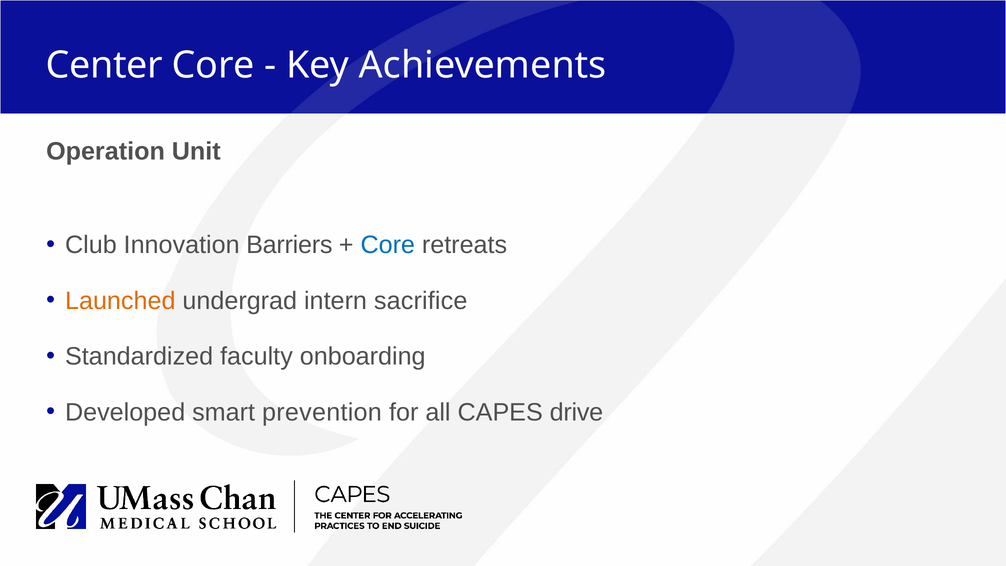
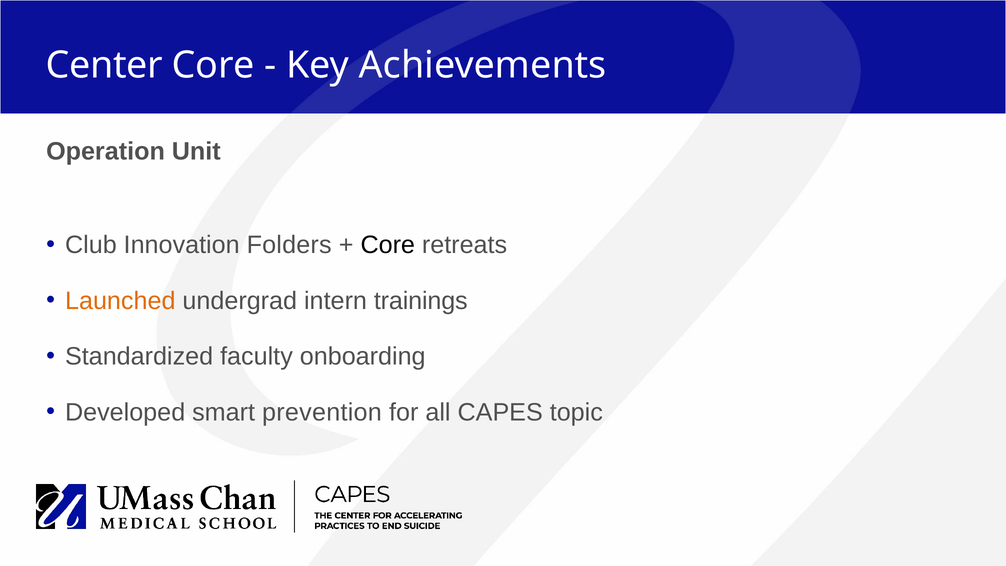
Barriers: Barriers -> Folders (289, 245)
Core colour: blue -> black (388, 245)
sacrifice: sacrifice -> trainings (421, 301)
drive: drive -> topic (576, 412)
